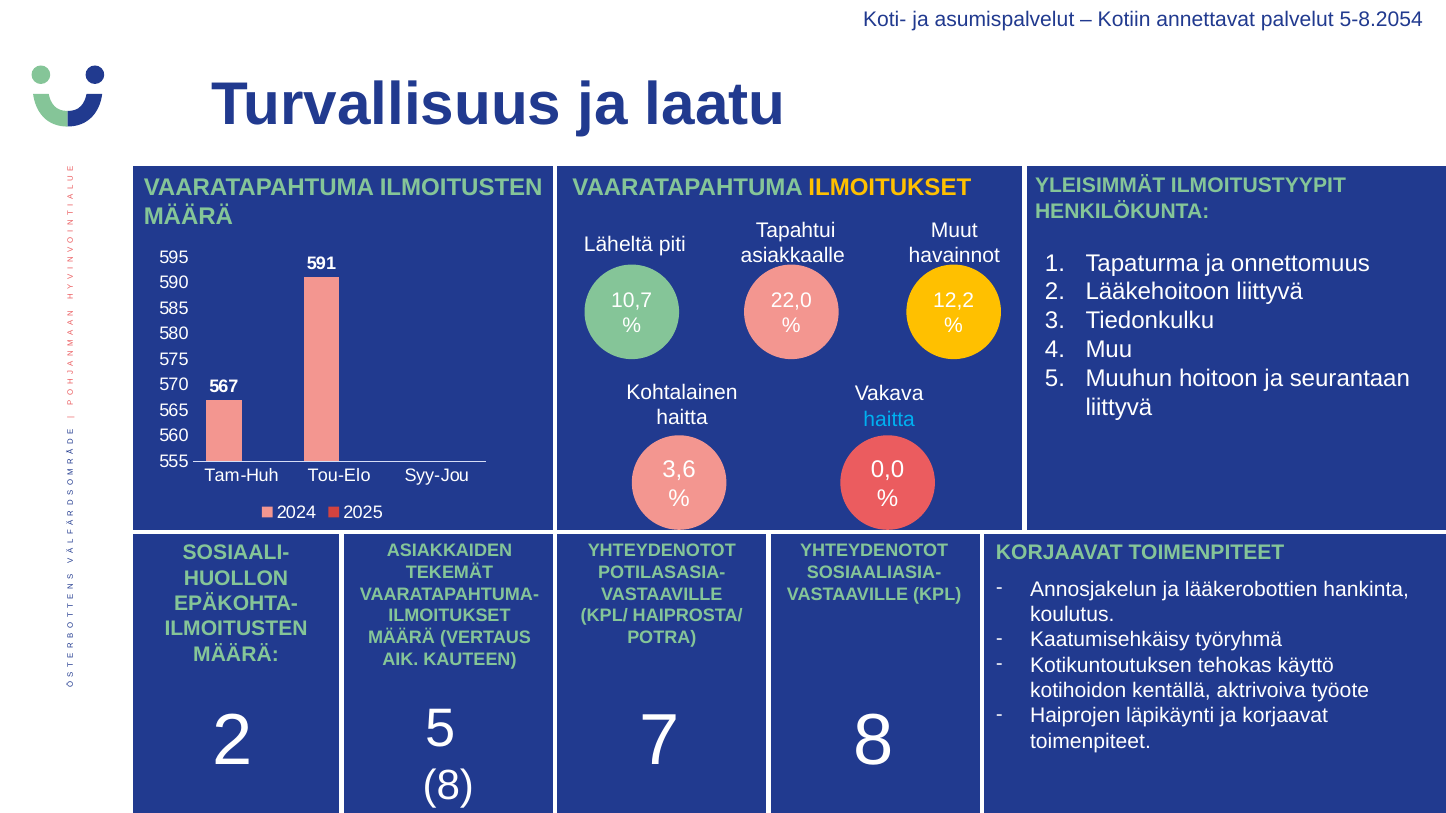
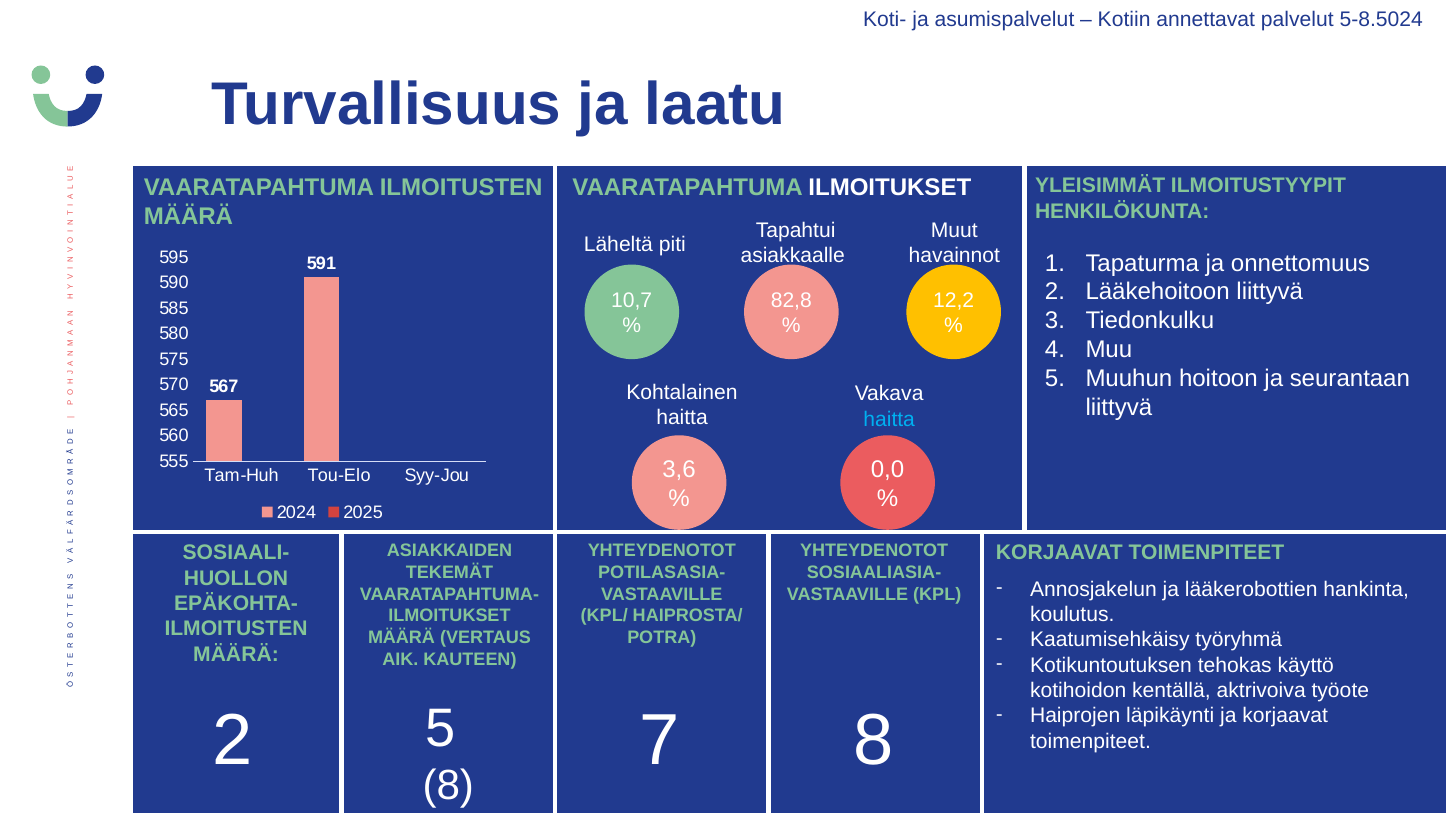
5-8.2054: 5-8.2054 -> 5-8.5024 (1381, 19)
ILMOITUKSET colour: yellow -> white (890, 188)
22,0: 22,0 -> 82,8 (791, 301)
